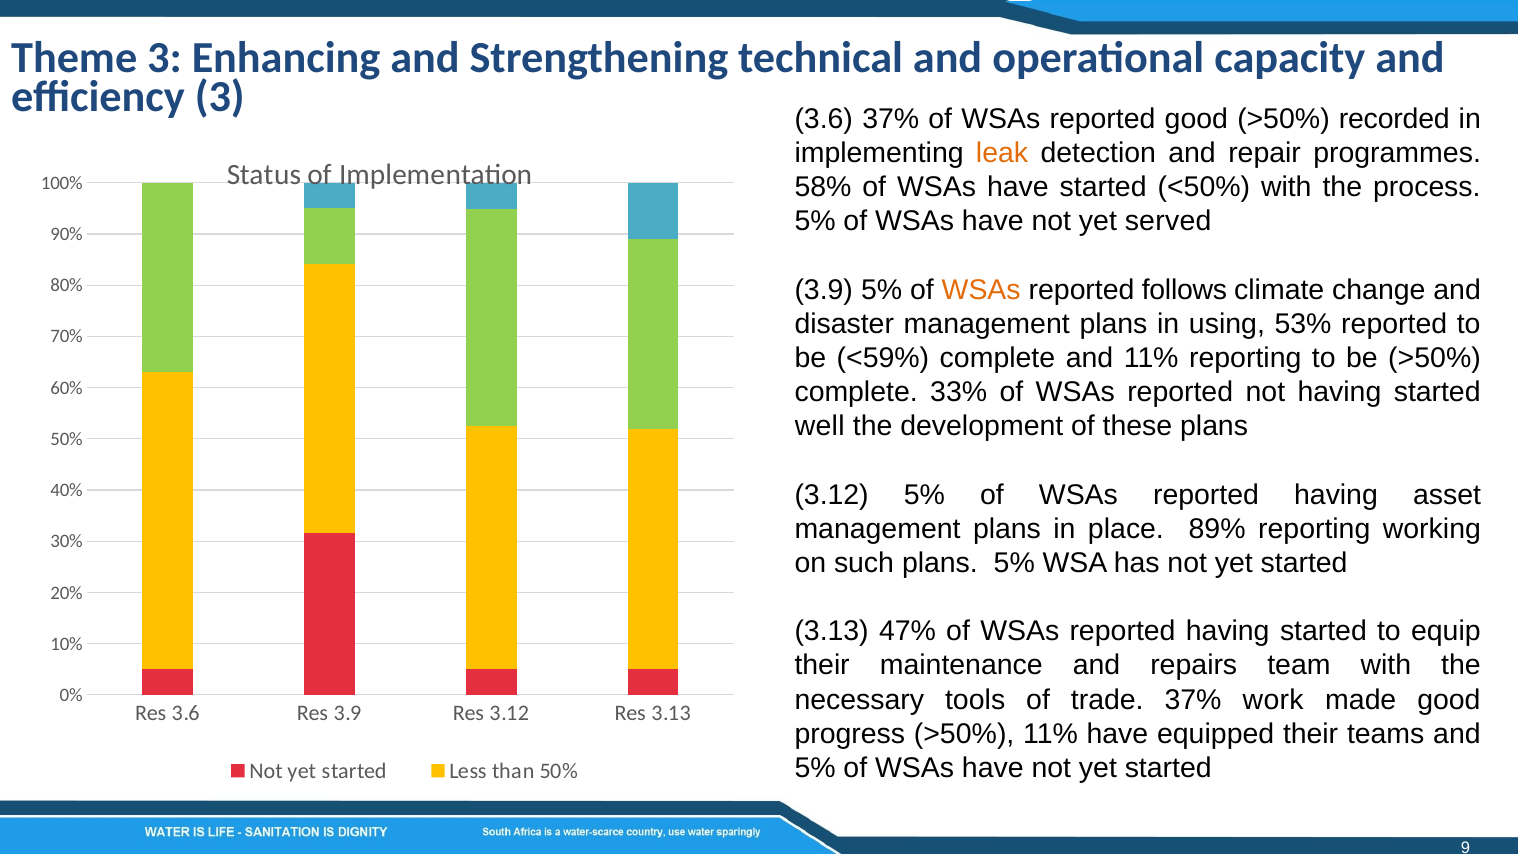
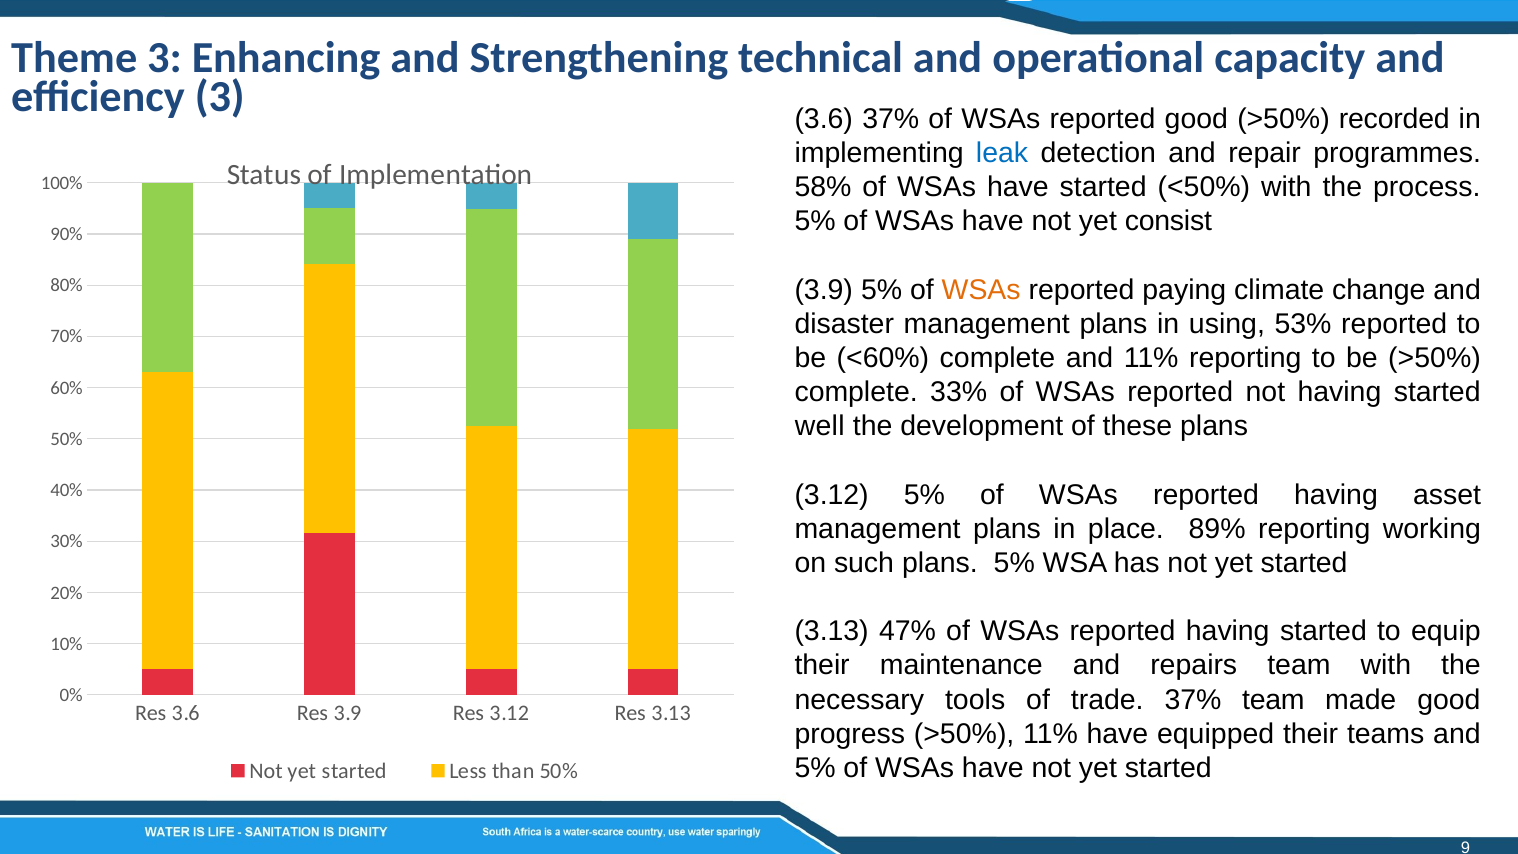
leak colour: orange -> blue (1002, 153)
served: served -> consist (1168, 221)
follows: follows -> paying (1184, 290)
<59%: <59% -> <60% (883, 358)
37% work: work -> team (1273, 700)
